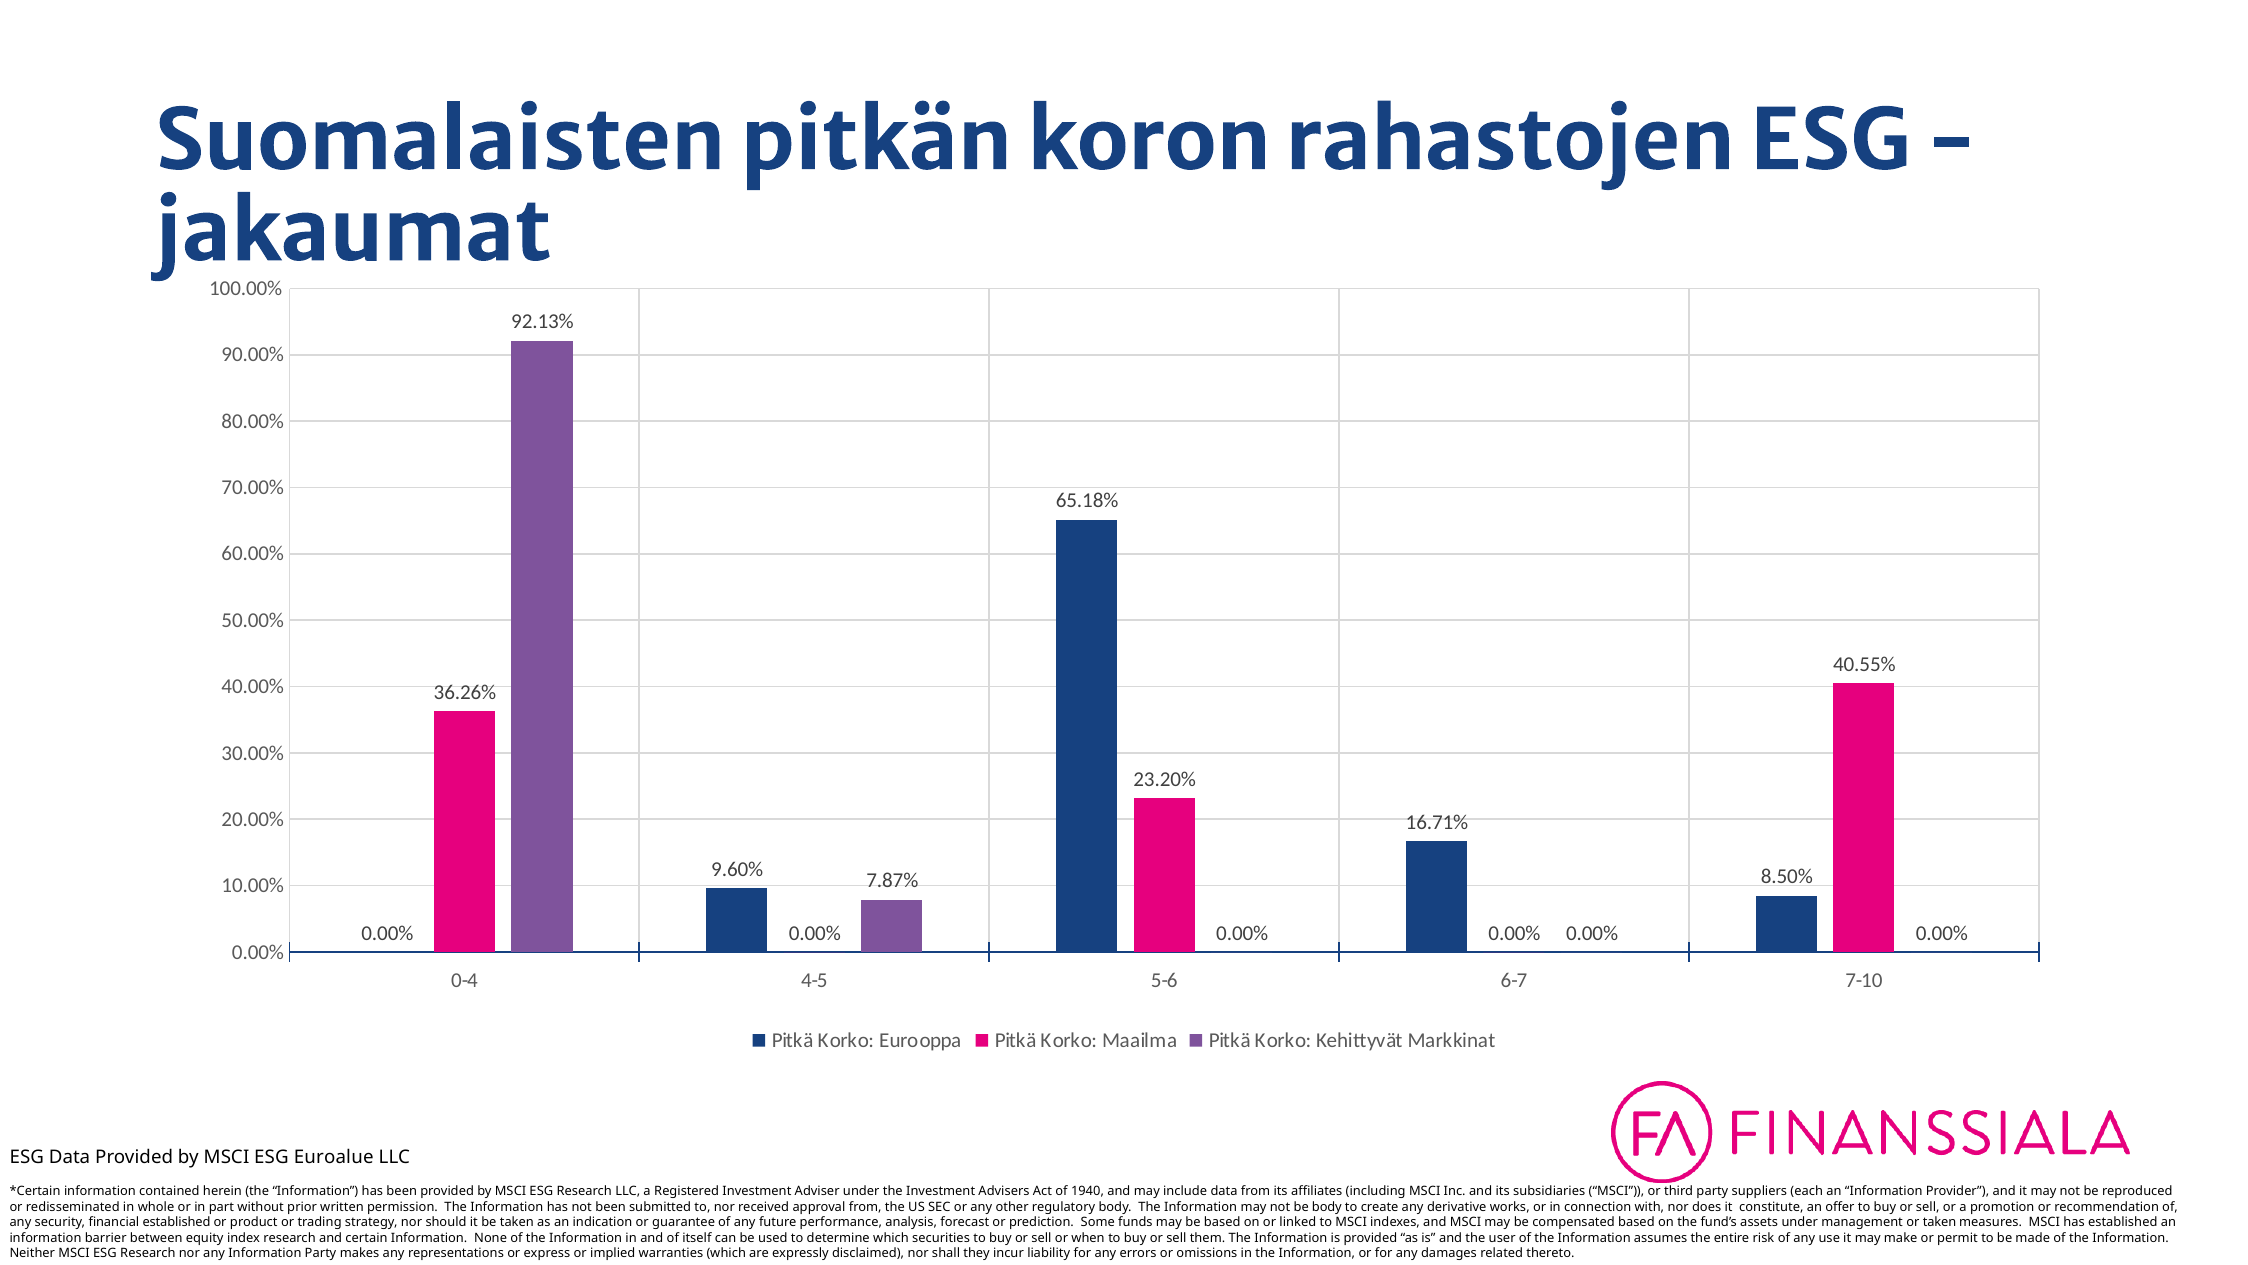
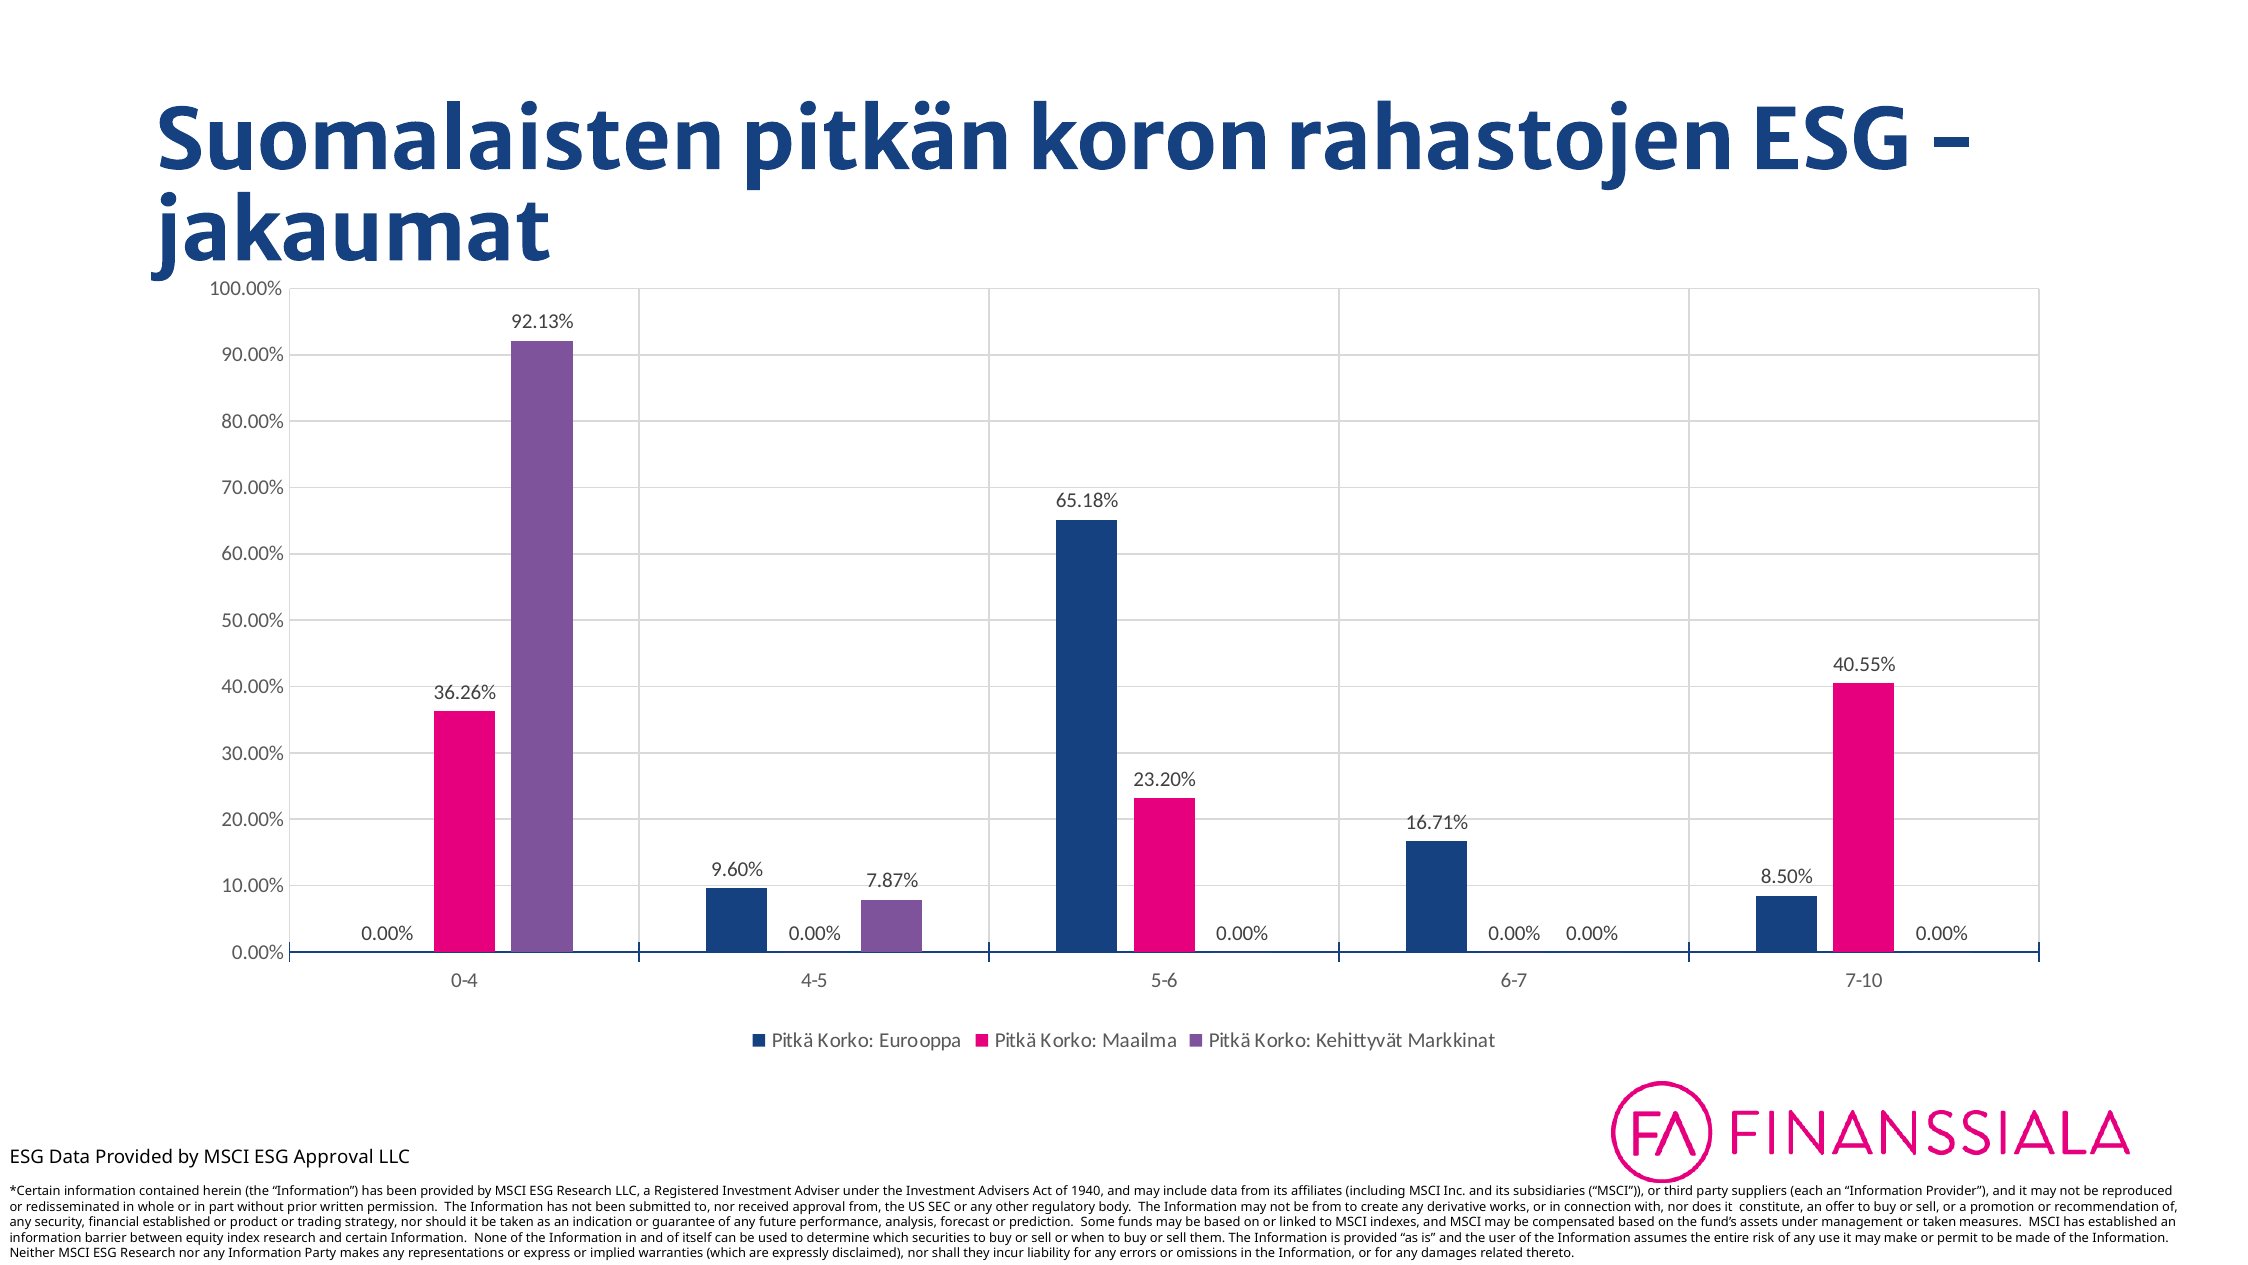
ESG Euroalue: Euroalue -> Approval (334, 1157)
be body: body -> from (1327, 1206)
